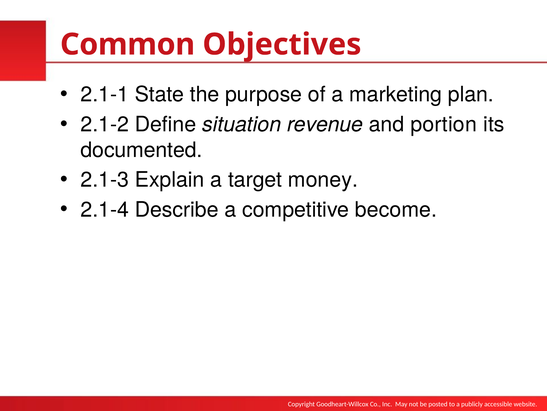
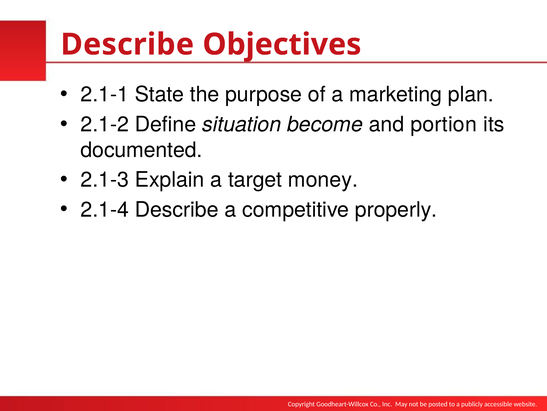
Common: Common -> Describe (127, 44)
revenue: revenue -> become (325, 124)
become: become -> properly (396, 209)
